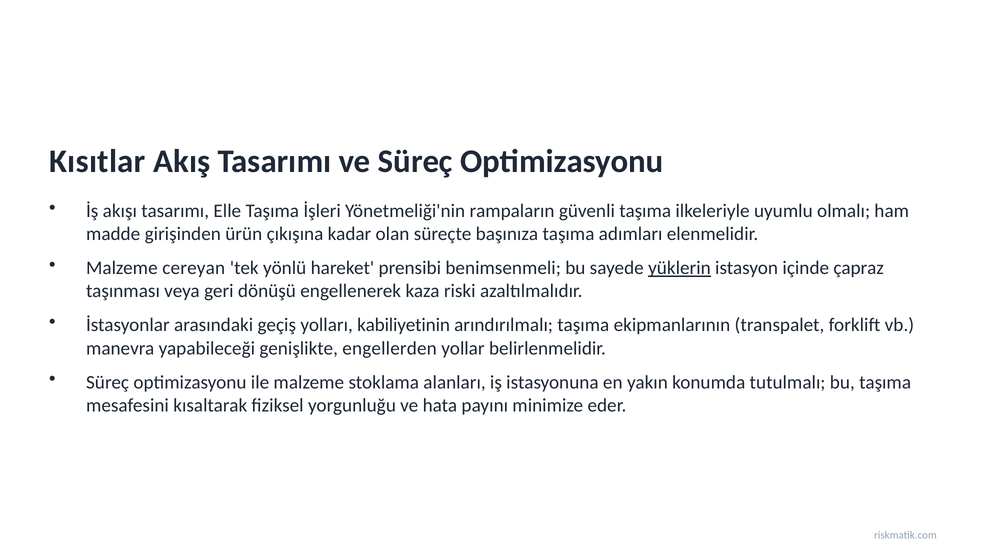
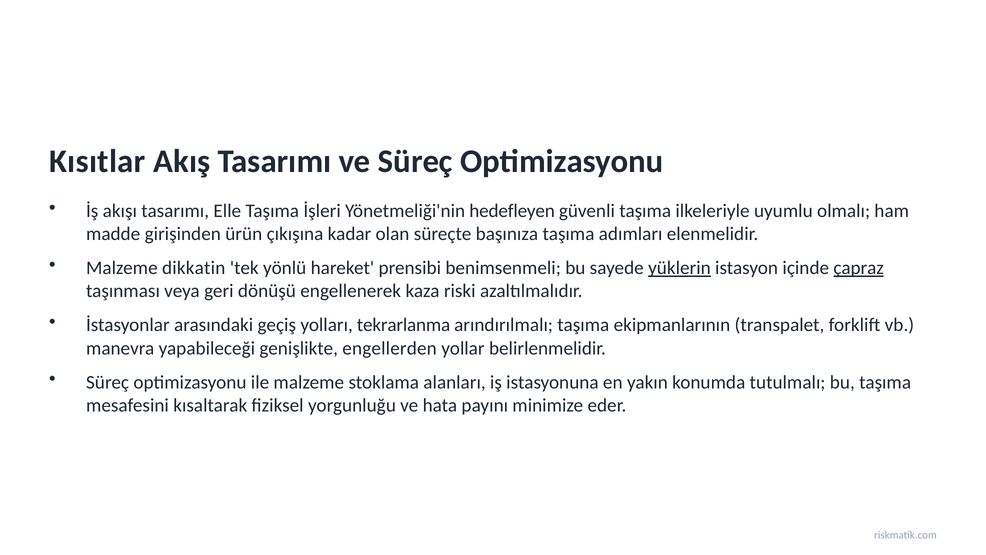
rampaların: rampaların -> hedefleyen (512, 211)
cereyan: cereyan -> dikkatin (194, 268)
çapraz underline: none -> present (859, 268)
kabiliyetinin: kabiliyetinin -> tekrarlanma (404, 325)
